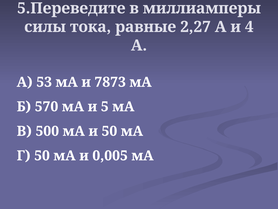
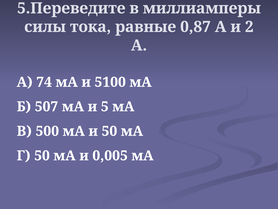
2,27: 2,27 -> 0,87 (196, 27)
4: 4 -> 2 (249, 27)
53: 53 -> 74 (44, 82)
7873: 7873 -> 5100 (110, 82)
570: 570 -> 507 (46, 106)
